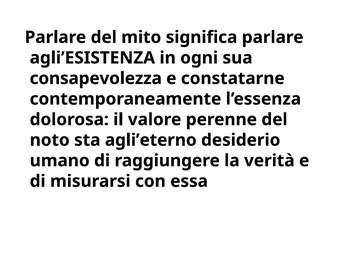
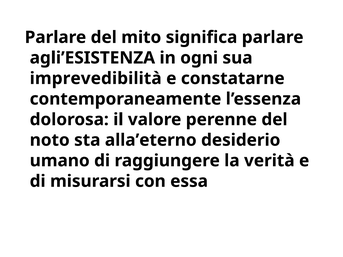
consapevolezza: consapevolezza -> imprevedibilità (96, 78)
agli’eterno: agli’eterno -> alla’eterno (151, 140)
